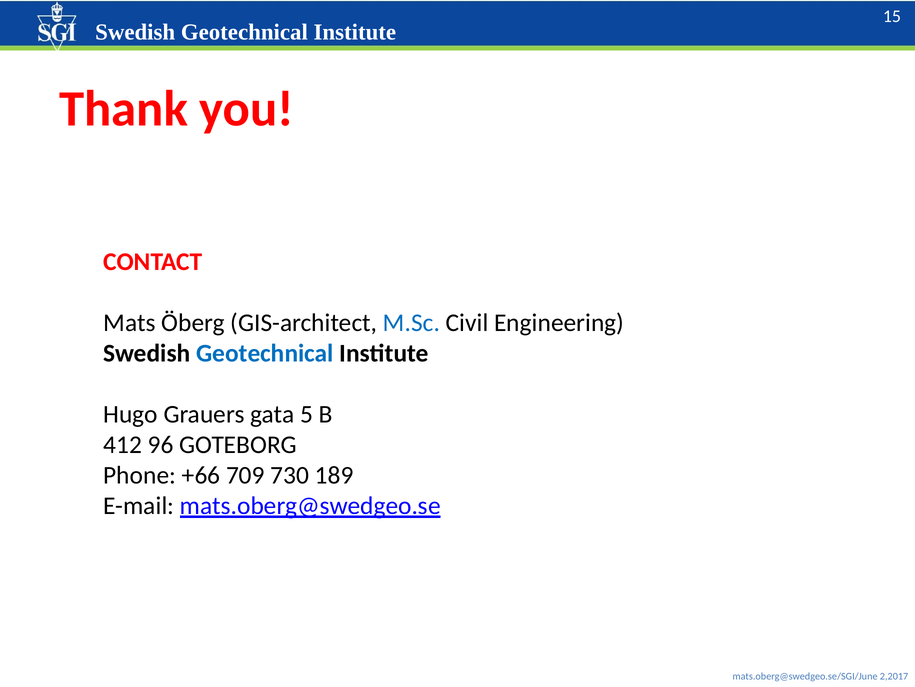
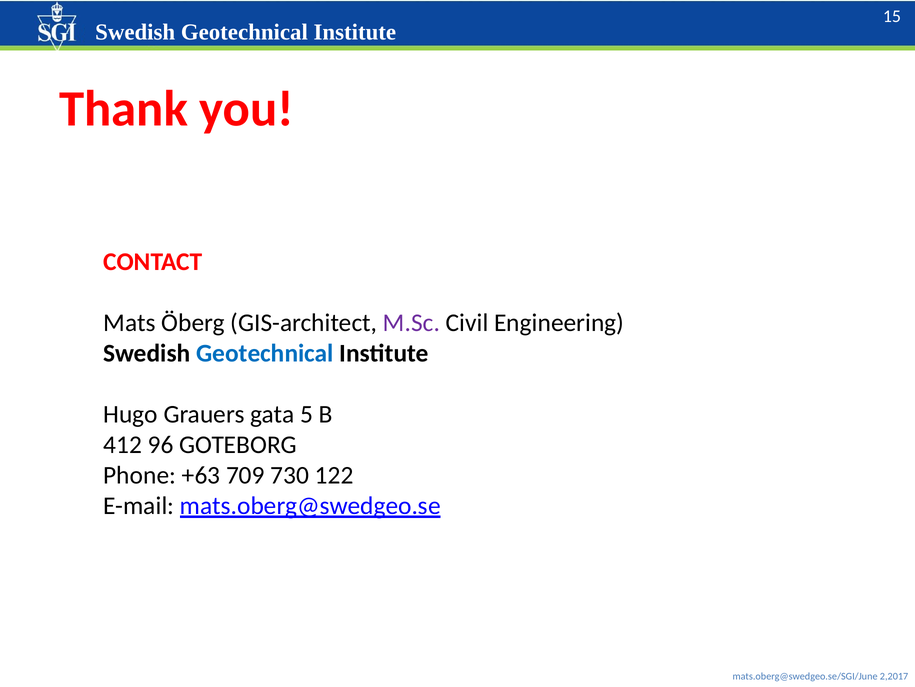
M.Sc colour: blue -> purple (411, 322)
+66: +66 -> +63 (201, 475)
189: 189 -> 122 (334, 475)
